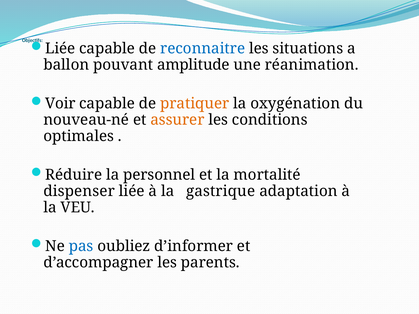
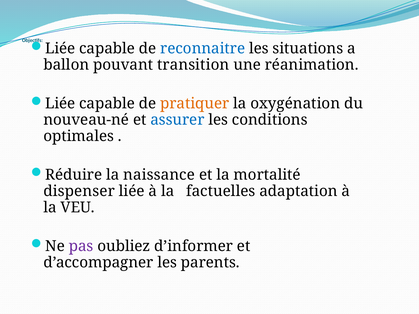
amplitude: amplitude -> transition (193, 65)
Voir: Voir -> Liée (60, 104)
assurer colour: orange -> blue (177, 120)
personnel: personnel -> naissance (159, 175)
gastrique: gastrique -> factuelles (221, 191)
pas colour: blue -> purple (81, 246)
